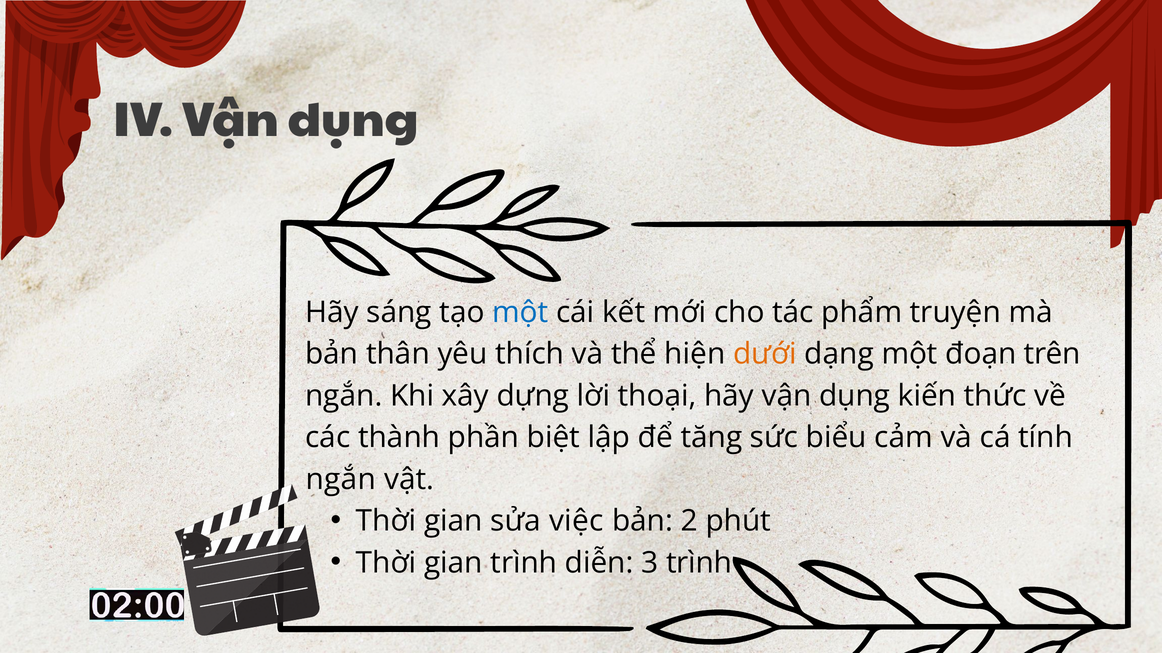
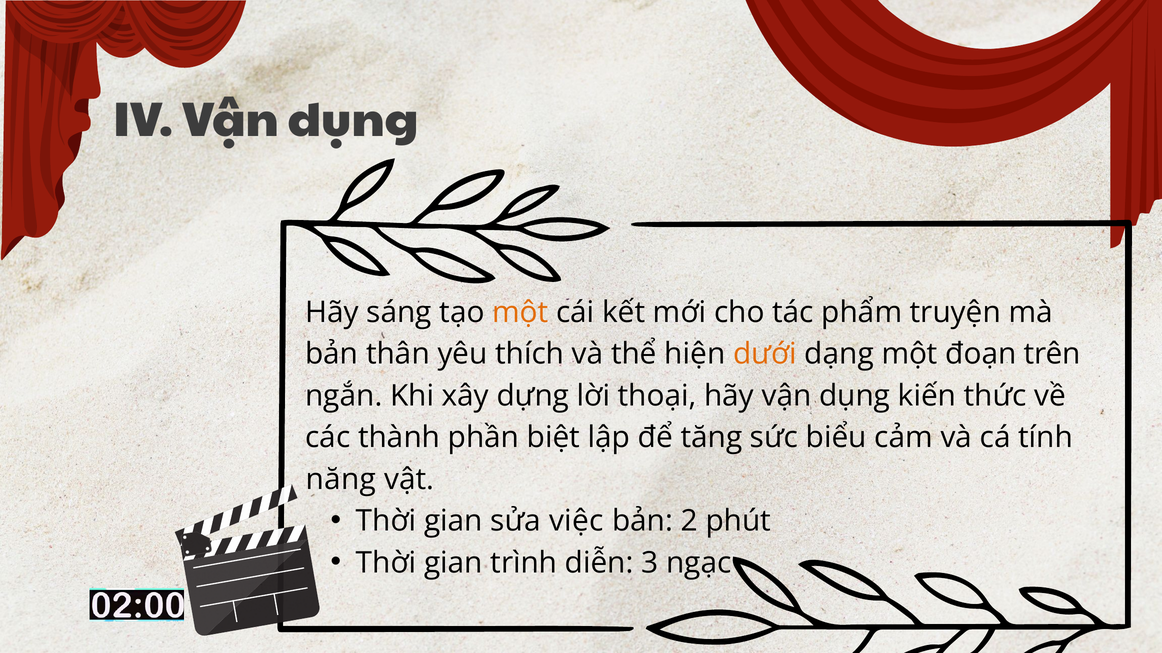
một colour: blue -> orange (520, 313)
ngắn: ngắn -> năng (341, 480)
3 trình: trình -> ngạc (699, 563)
